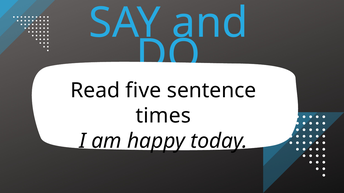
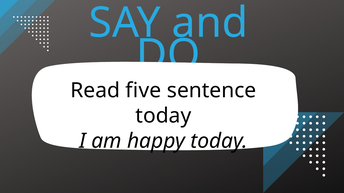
times: times -> today (163, 116)
